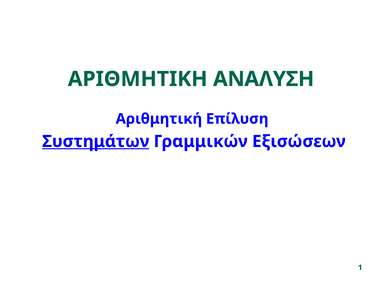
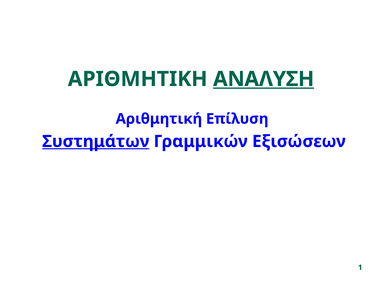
ΑΝΑΛΥΣΗ underline: none -> present (264, 79)
